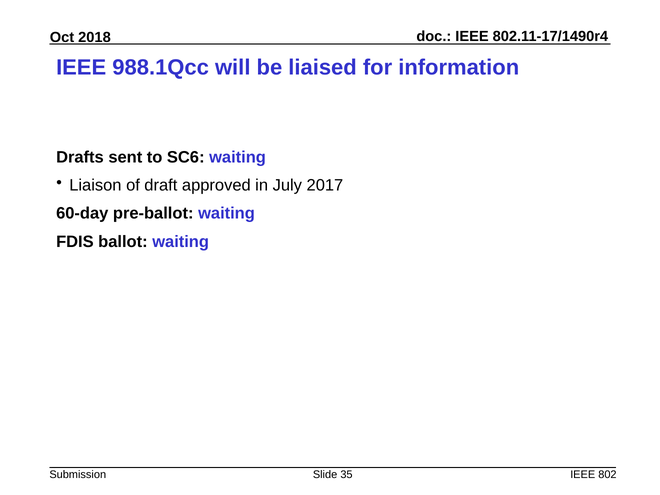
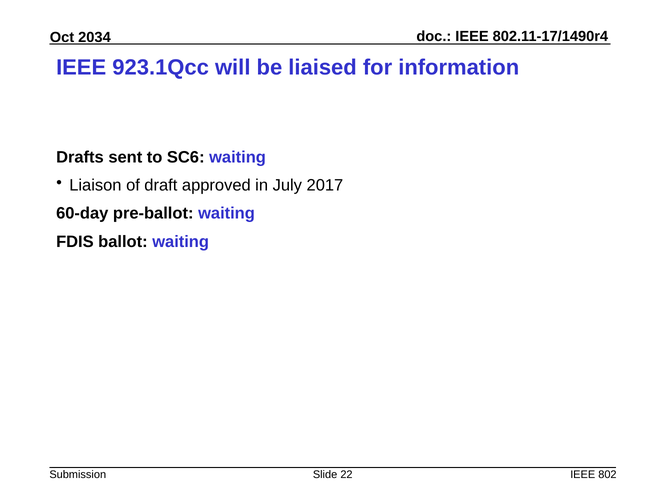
2018: 2018 -> 2034 (94, 37)
988.1Qcc: 988.1Qcc -> 923.1Qcc (161, 68)
35: 35 -> 22 (346, 475)
